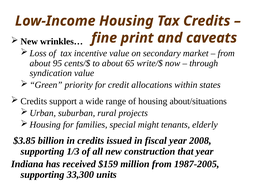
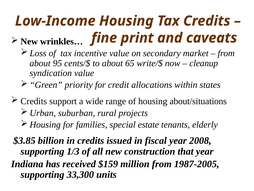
through: through -> cleanup (204, 63)
might: might -> estate (148, 124)
